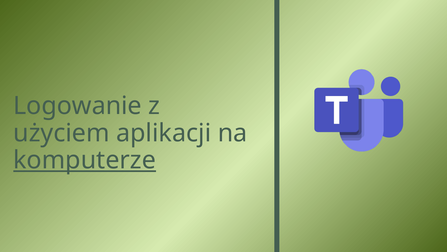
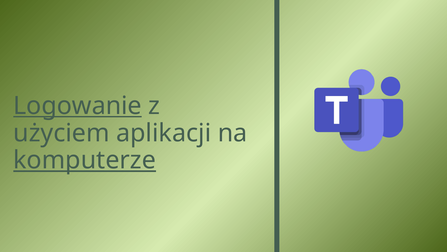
Logowanie underline: none -> present (78, 106)
